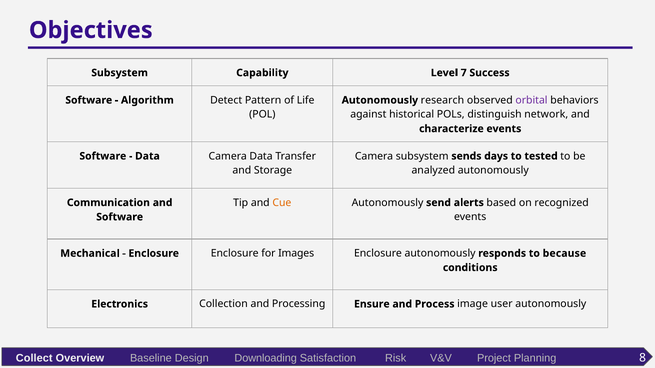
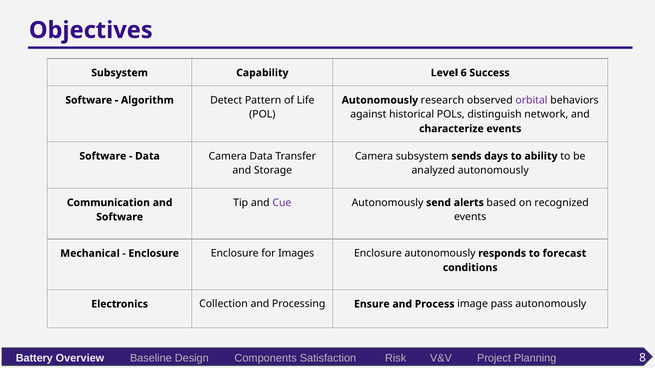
7: 7 -> 6 (464, 73)
tested: tested -> ability (541, 156)
Cue colour: orange -> purple (282, 203)
because: because -> forecast (564, 254)
user: user -> pass (502, 304)
Collect: Collect -> Battery (34, 358)
Downloading: Downloading -> Components (266, 358)
